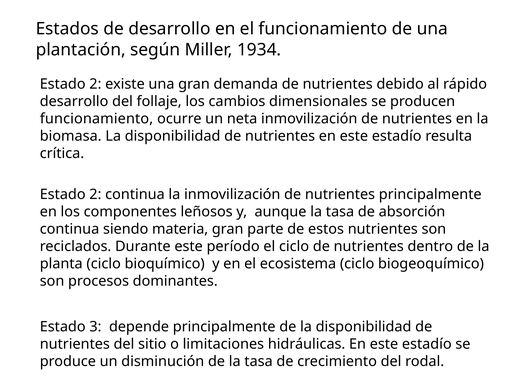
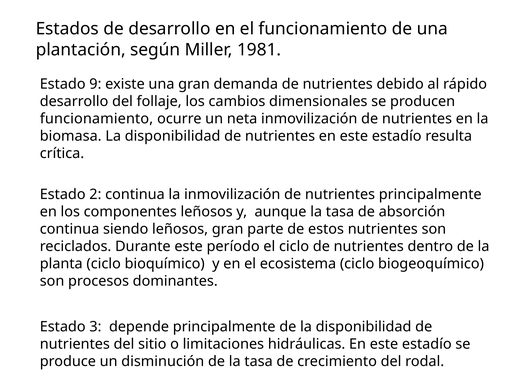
1934: 1934 -> 1981 (259, 50)
2: 2 -> 9 (95, 84)
siendo materia: materia -> leñosos (180, 229)
